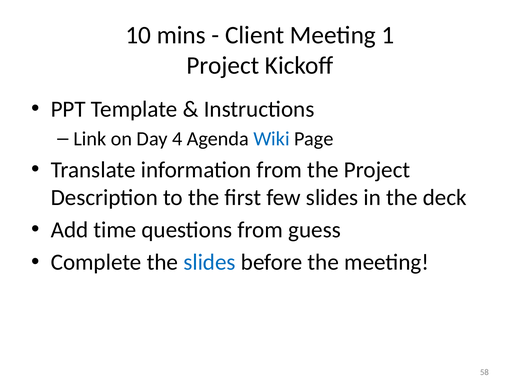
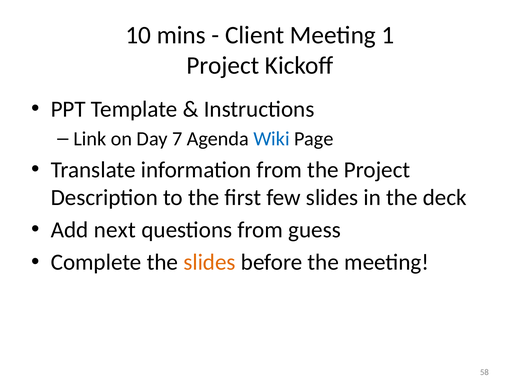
4: 4 -> 7 (177, 139)
time: time -> next (115, 230)
slides colour: blue -> orange (210, 262)
